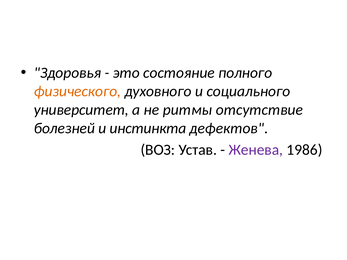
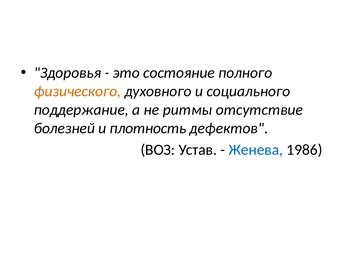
университет: университет -> поддержание (81, 110)
инстинкта: инстинкта -> плотность (148, 128)
Женева colour: purple -> blue (256, 150)
